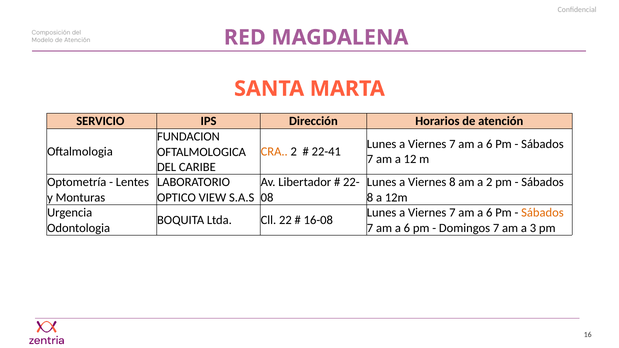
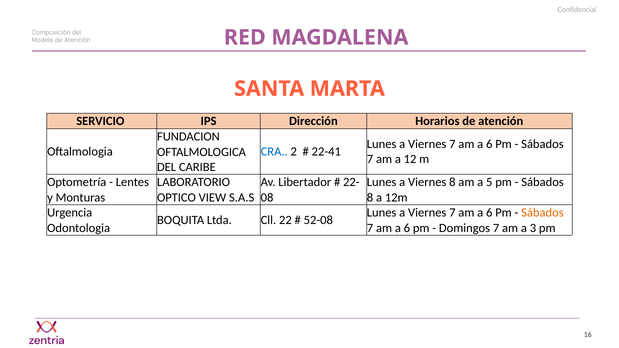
CRA colour: orange -> blue (274, 152)
a 2: 2 -> 5 (489, 182)
16-08: 16-08 -> 52-08 (318, 220)
